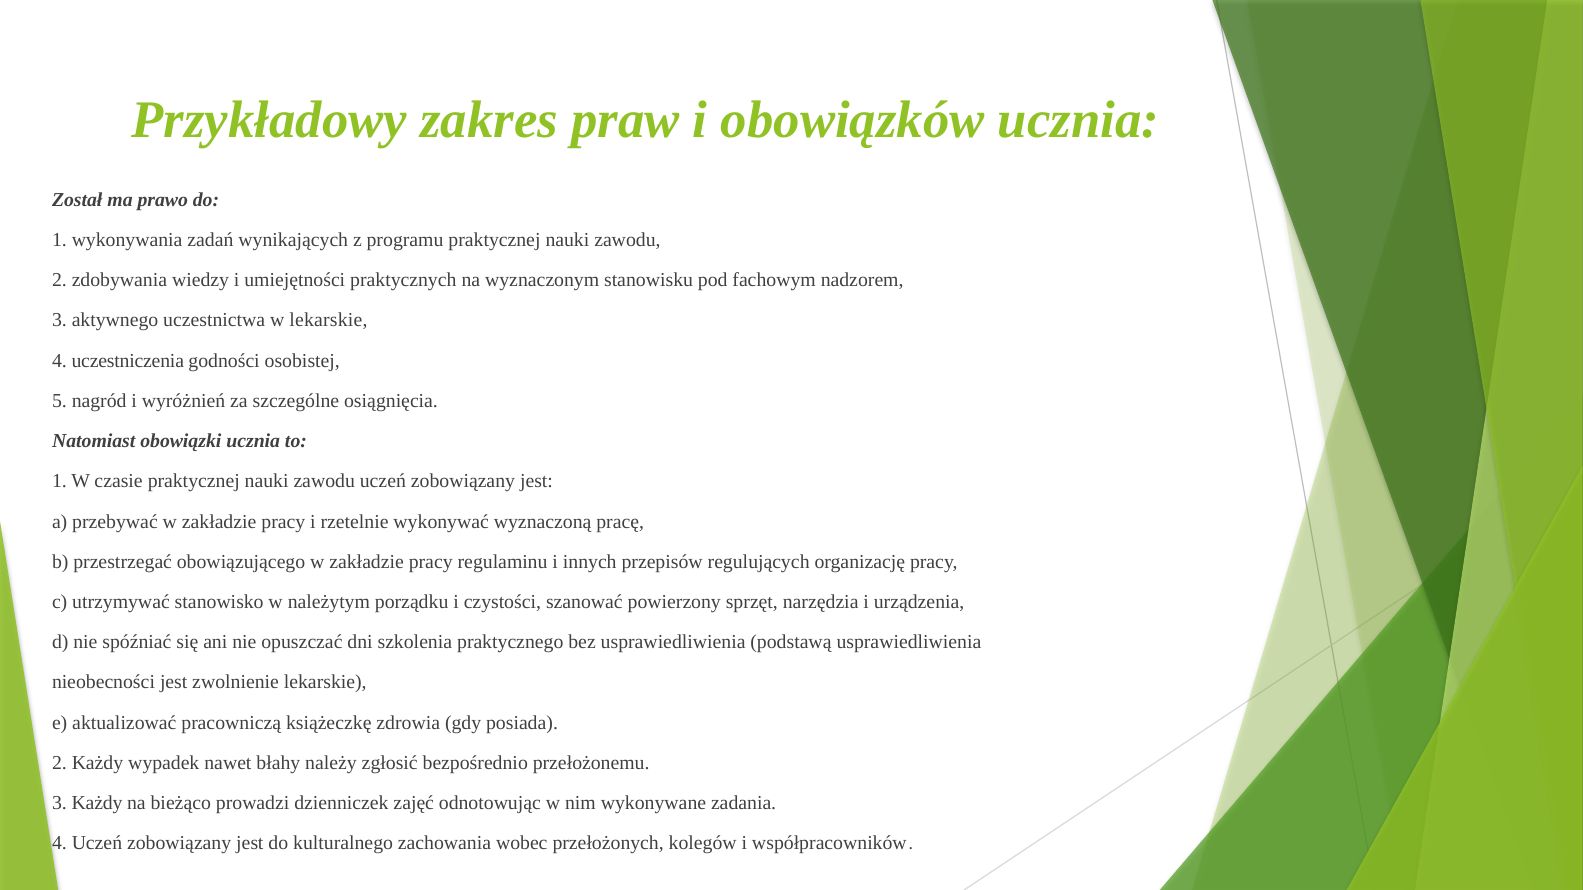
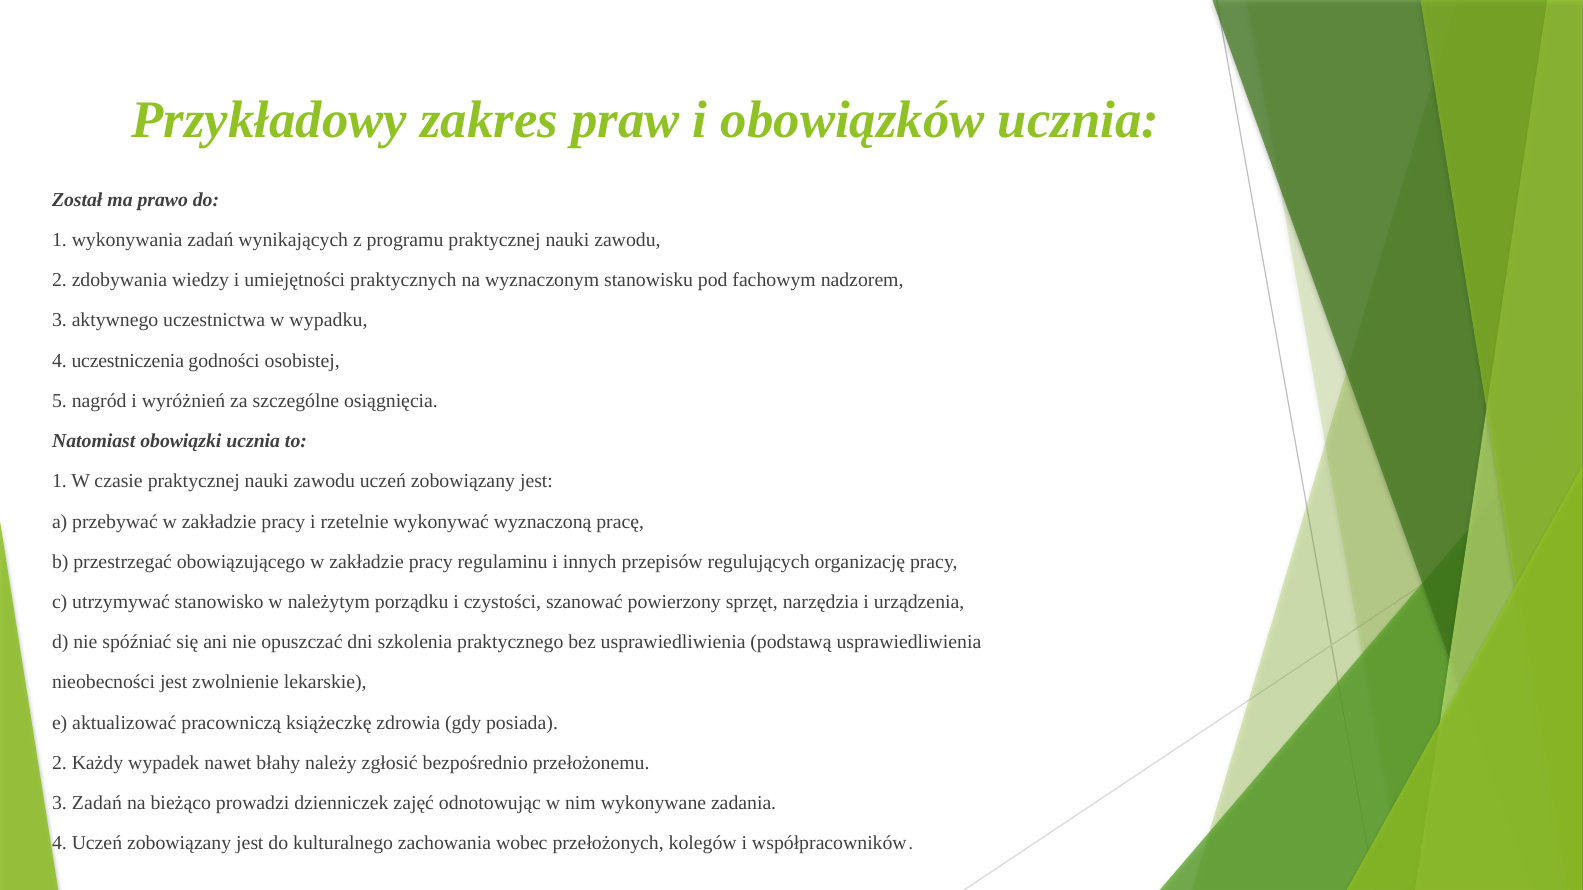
w lekarskie: lekarskie -> wypadku (328, 321)
3 Każdy: Każdy -> Zadań (97, 803)
